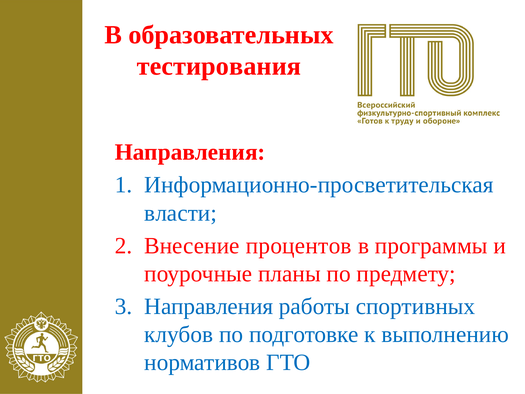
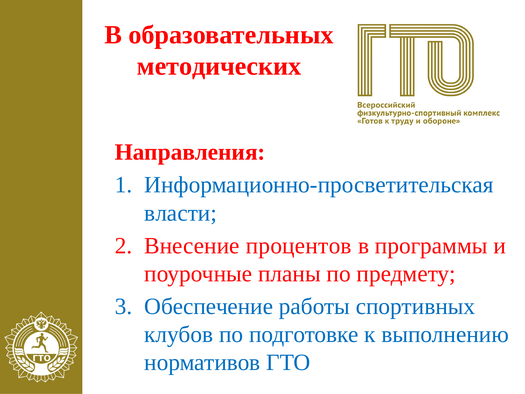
тестирования: тестирования -> методических (219, 66)
Направления: Направления -> Обеспечение (209, 306)
